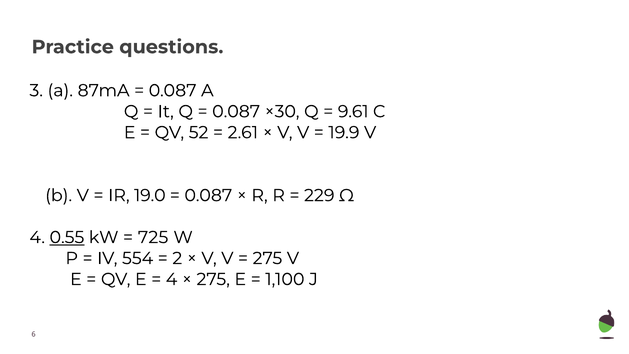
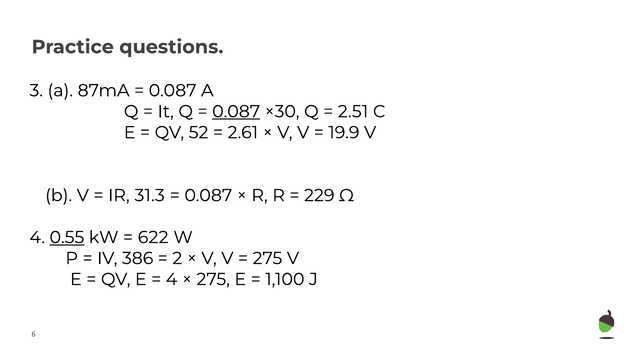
0.087 underline: none -> present (236, 111)
9.61: 9.61 -> 2.51 (353, 111)
19.0: 19.0 -> 31.3 (150, 195)
725: 725 -> 622 (153, 237)
554: 554 -> 386 (138, 258)
